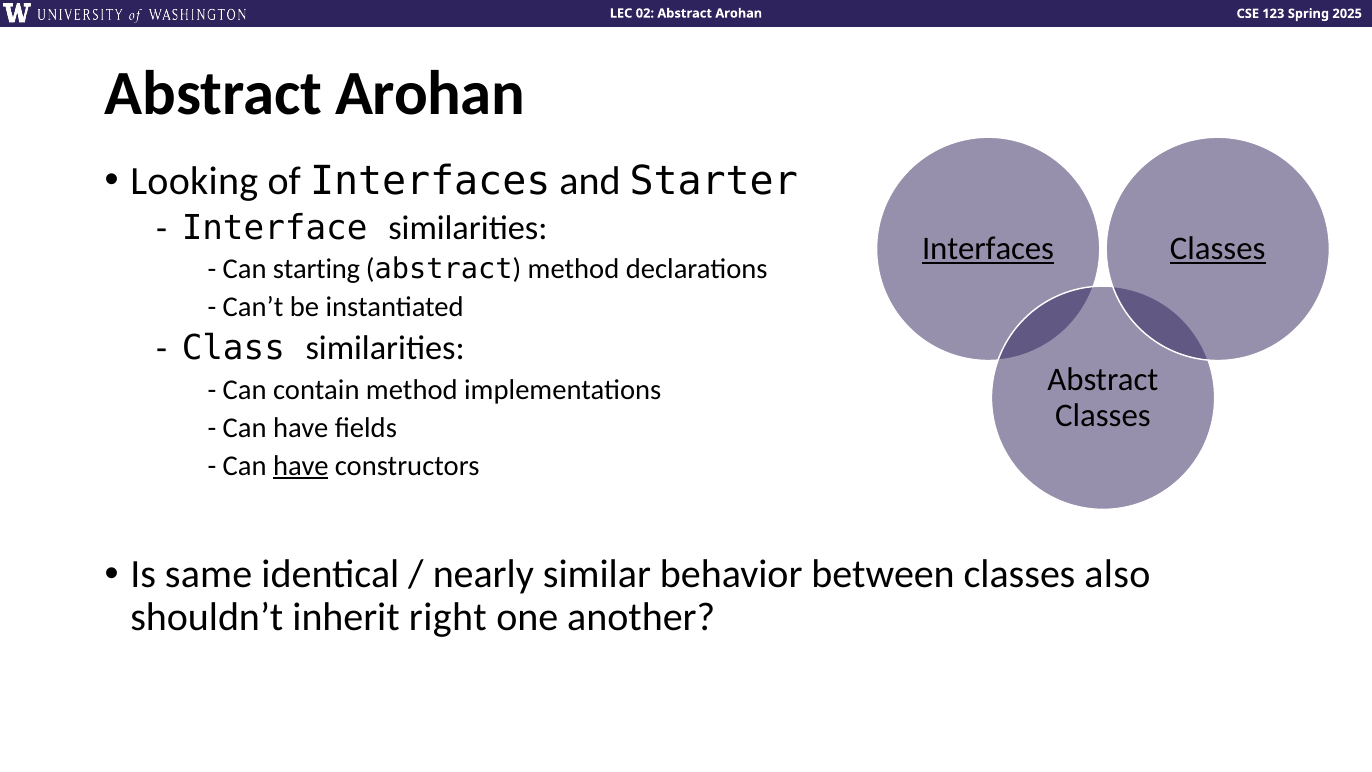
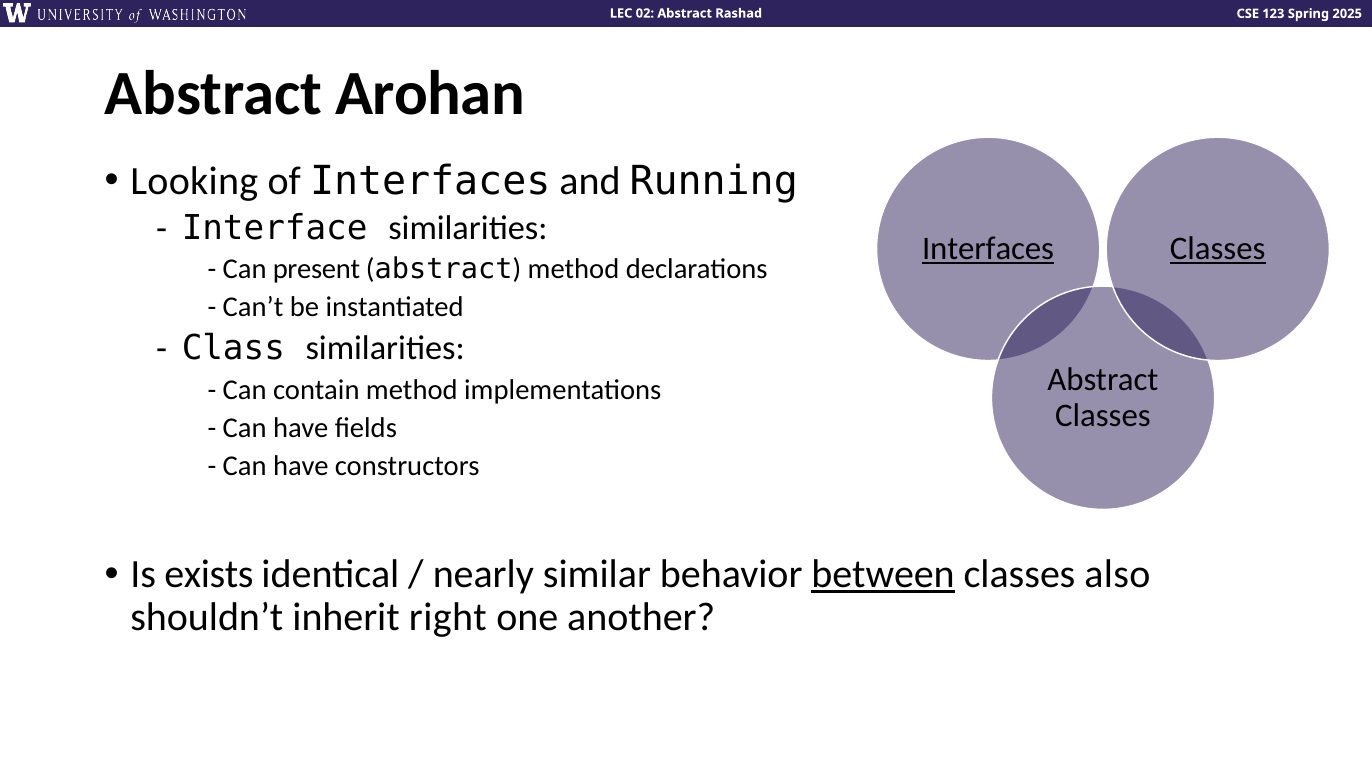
Arohan: Arohan -> Rashad (739, 13)
Starter: Starter -> Running (714, 181)
starting: starting -> present (316, 269)
have underline: present -> none (301, 466)
same: same -> exists (209, 574)
between underline: none -> present (883, 574)
